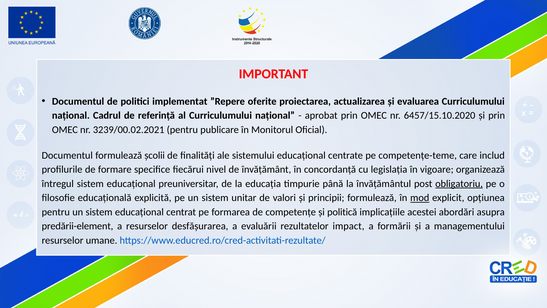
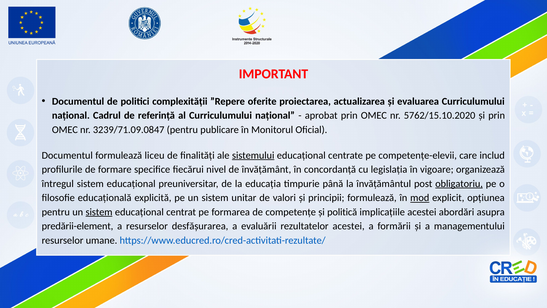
implementat: implementat -> complexității (180, 101)
6457/15.10.2020: 6457/15.10.2020 -> 5762/15.10.2020 (440, 115)
3239/00.02.2021: 3239/00.02.2021 -> 3239/71.09.0847 (129, 130)
școlii: școlii -> liceu (155, 155)
sistemului underline: none -> present (253, 155)
competențe-teme: competențe-teme -> competențe-elevii (418, 155)
sistem underline: none -> present (99, 212)
rezultatelor impact: impact -> acestei (349, 226)
